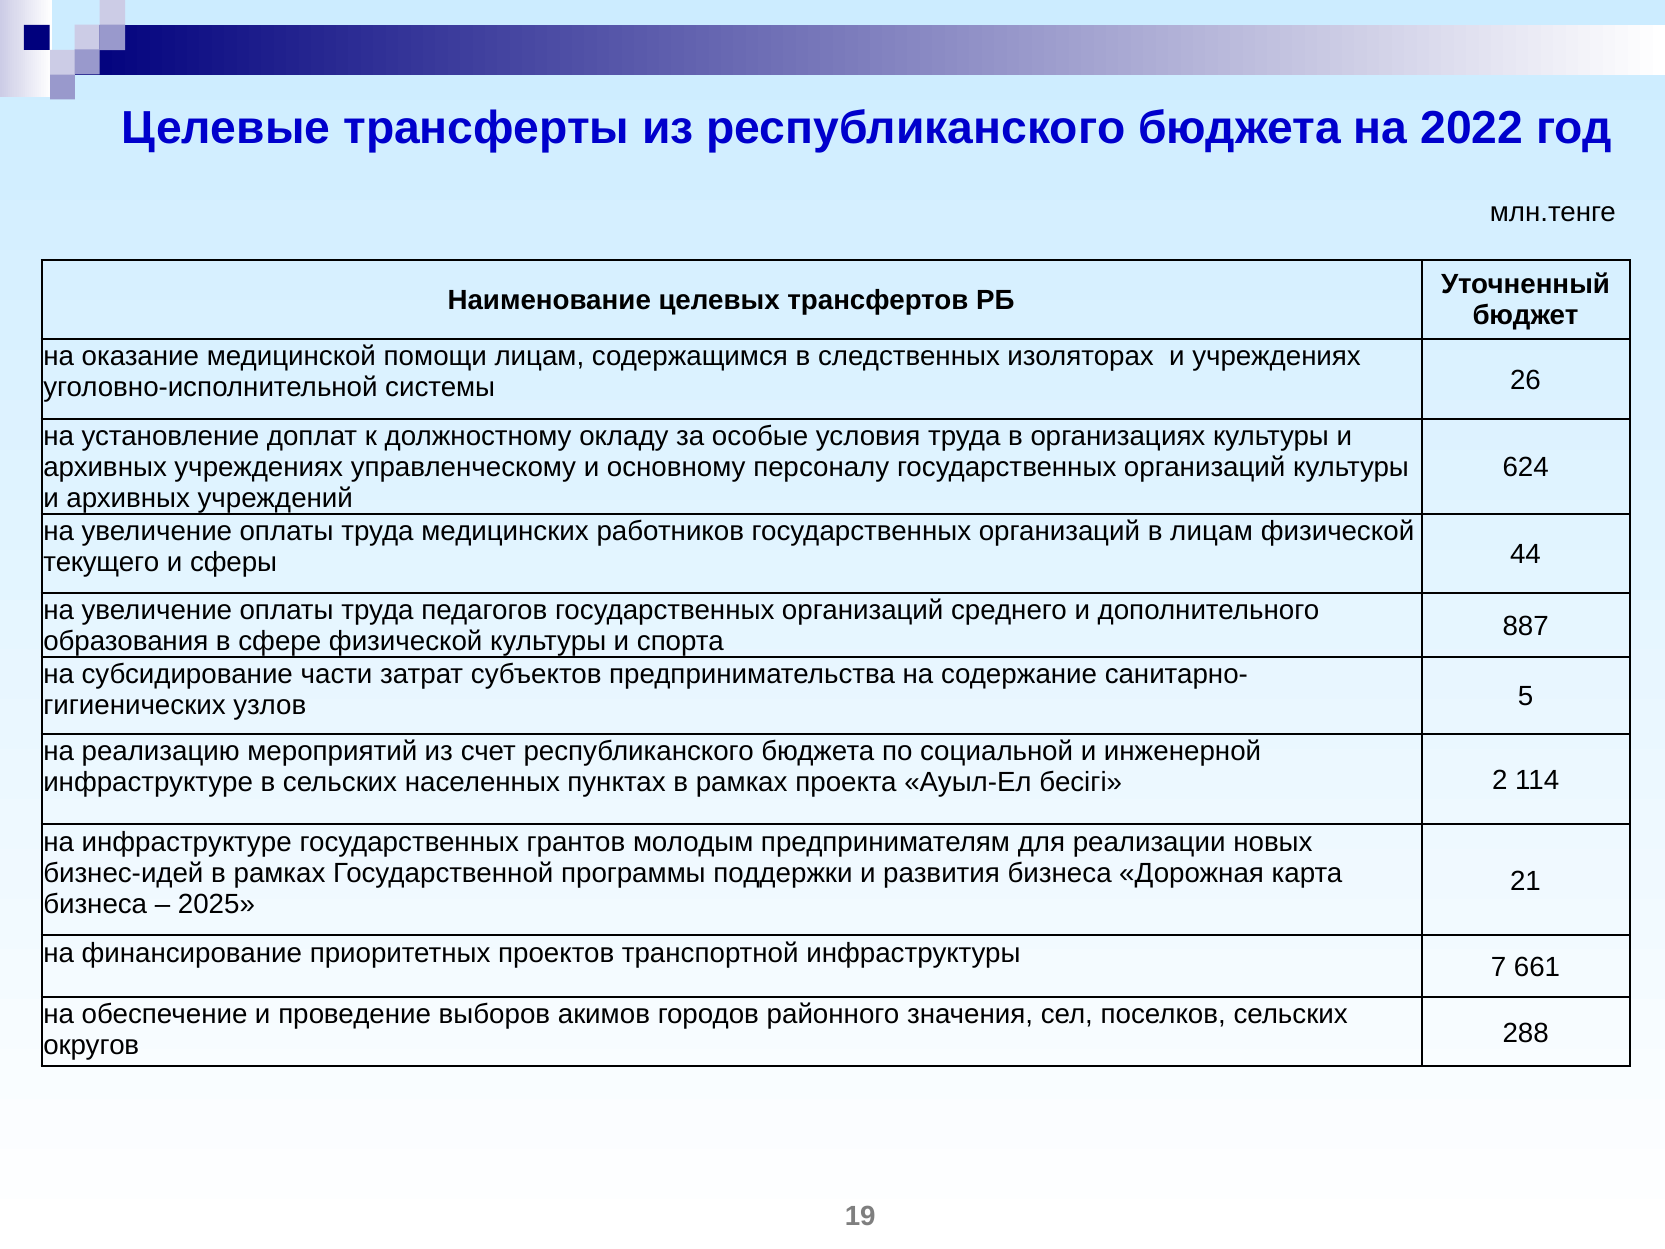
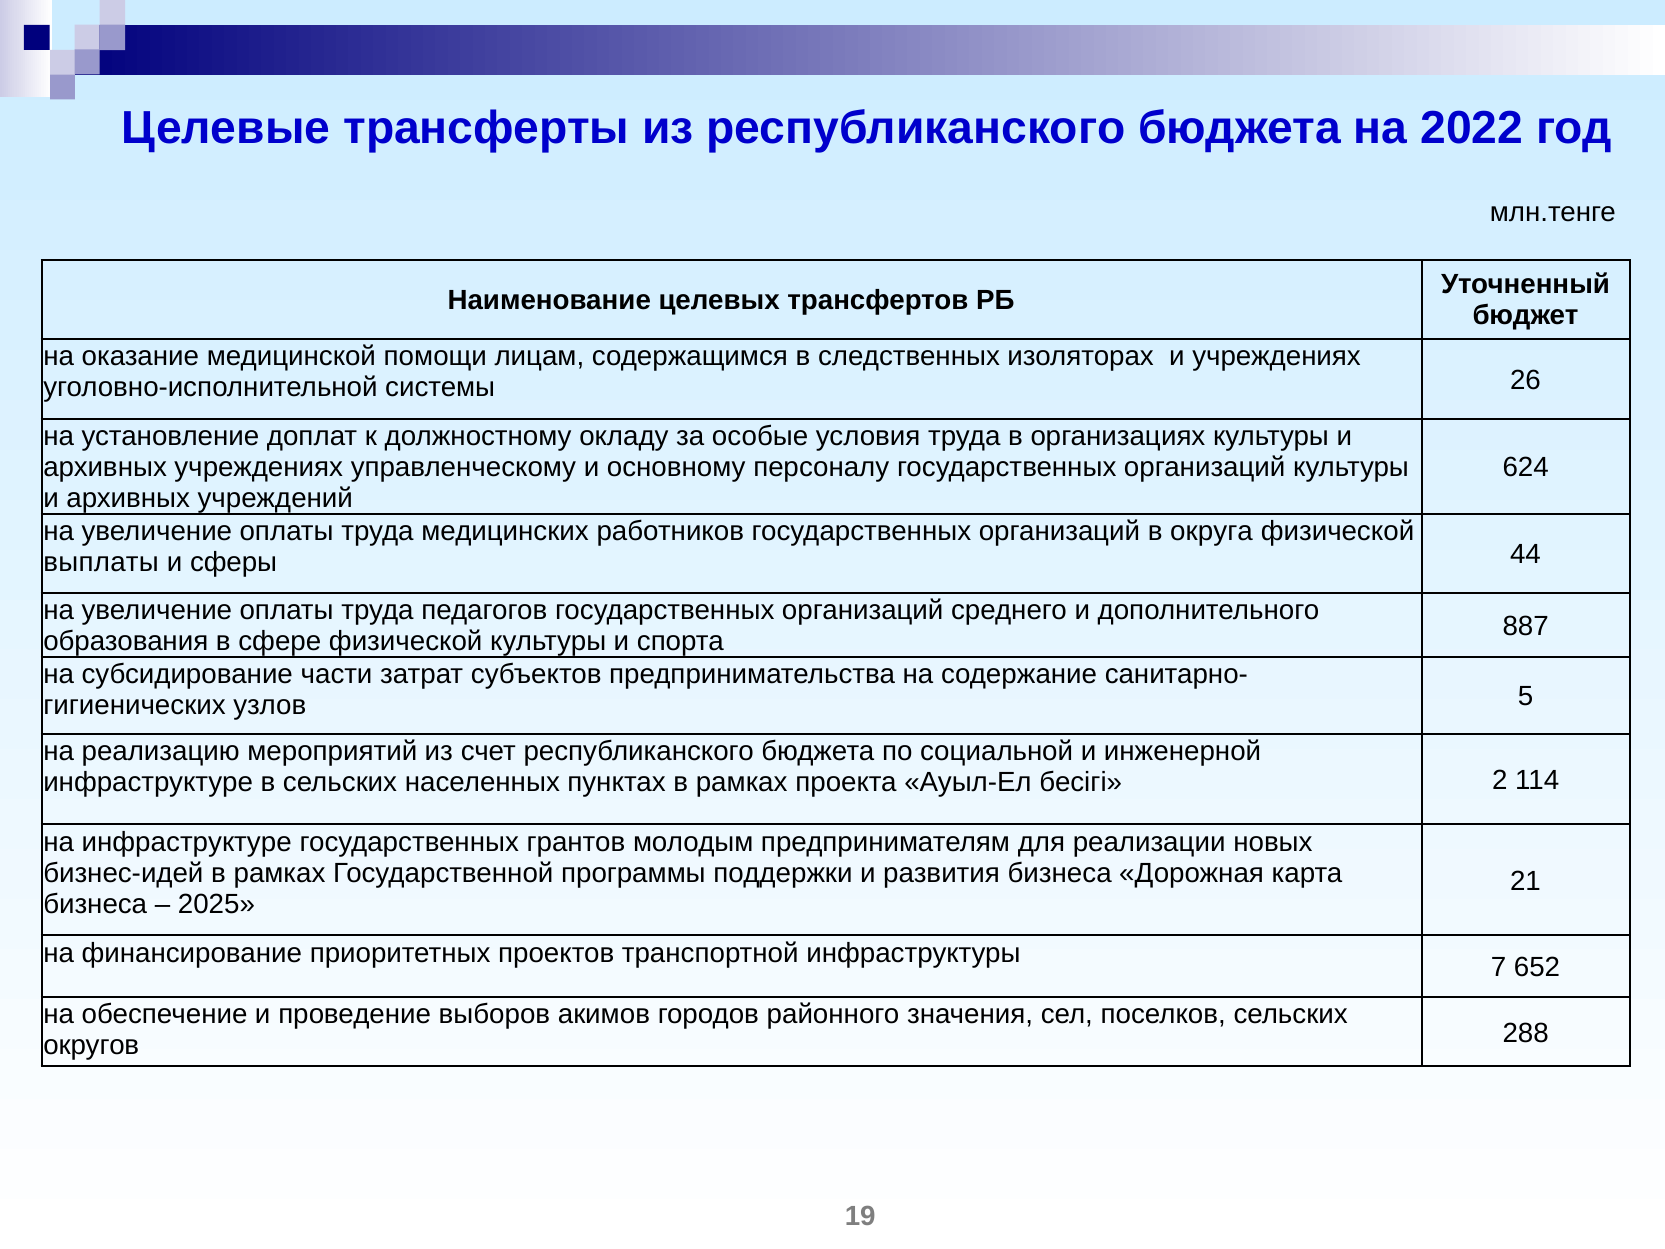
в лицам: лицам -> округа (1212, 532)
текущего: текущего -> выплаты (101, 563)
661: 661 -> 652 (1537, 967)
